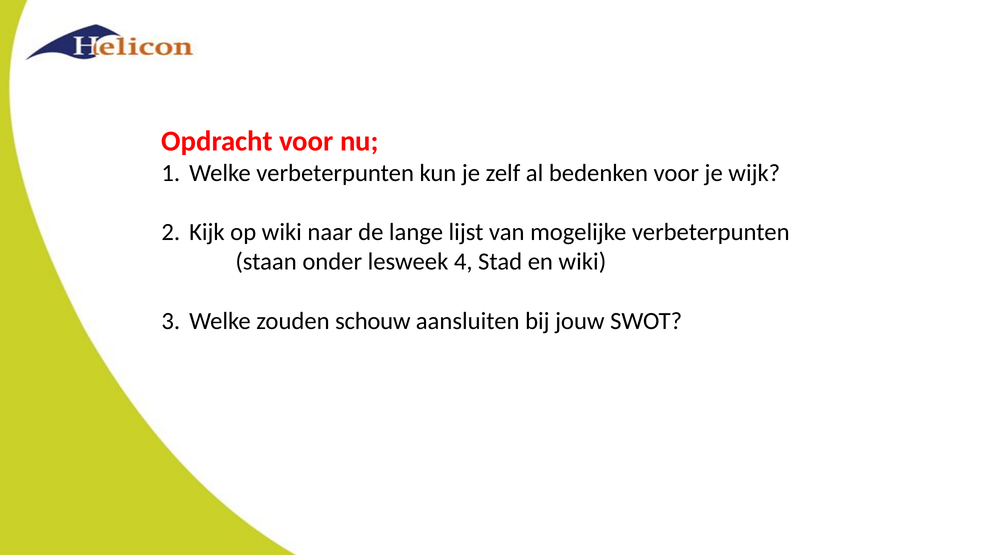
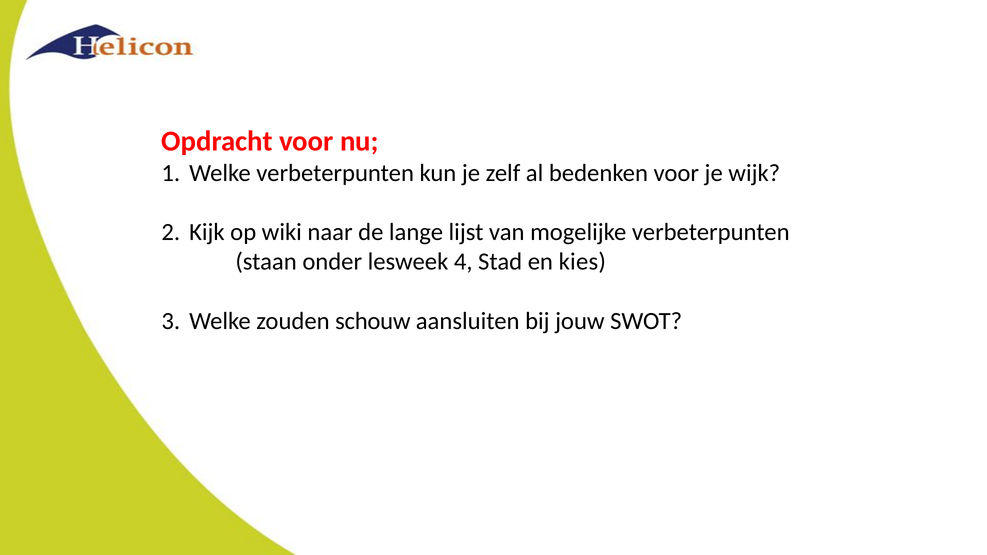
en wiki: wiki -> kies (582, 262)
